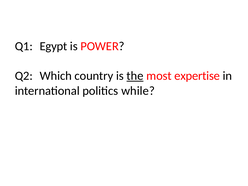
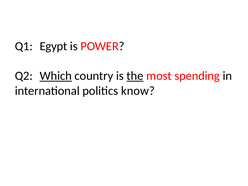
Which underline: none -> present (56, 76)
expertise: expertise -> spending (197, 76)
while: while -> know (138, 91)
